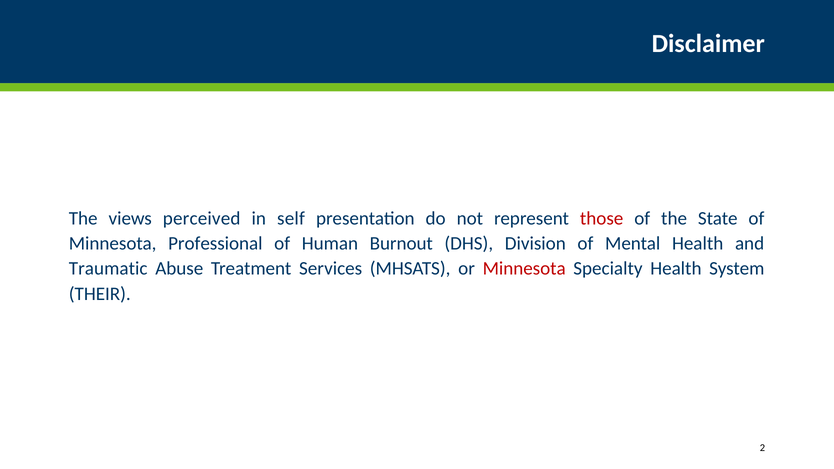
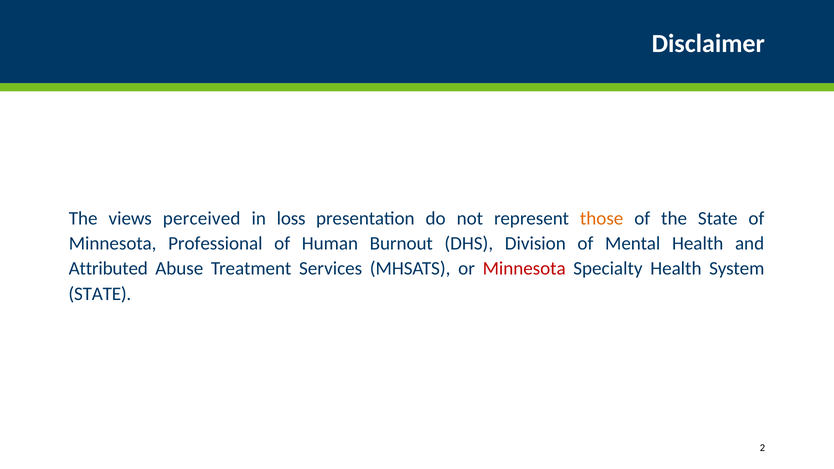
self: self -> loss (291, 218)
those colour: red -> orange (602, 218)
Traumatic: Traumatic -> Attributed (108, 269)
THEIR: THEIR -> STATE (100, 294)
